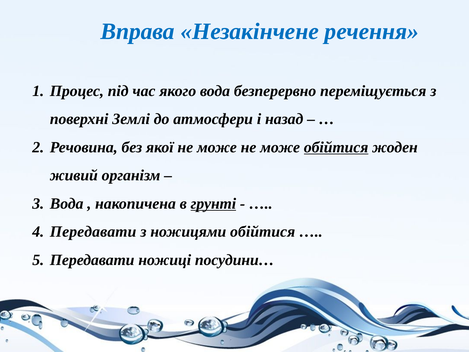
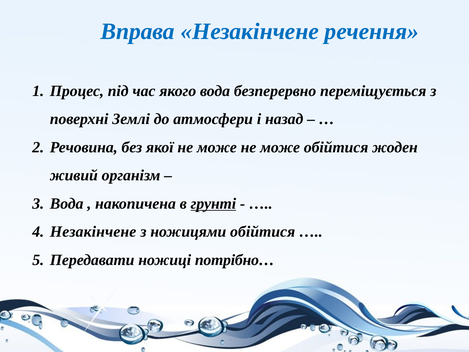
обійтися underline: present -> none (336, 147)
Передавати: Передавати -> Незакінчене (93, 232)
посудини…: посудини… -> потрібно… (235, 260)
